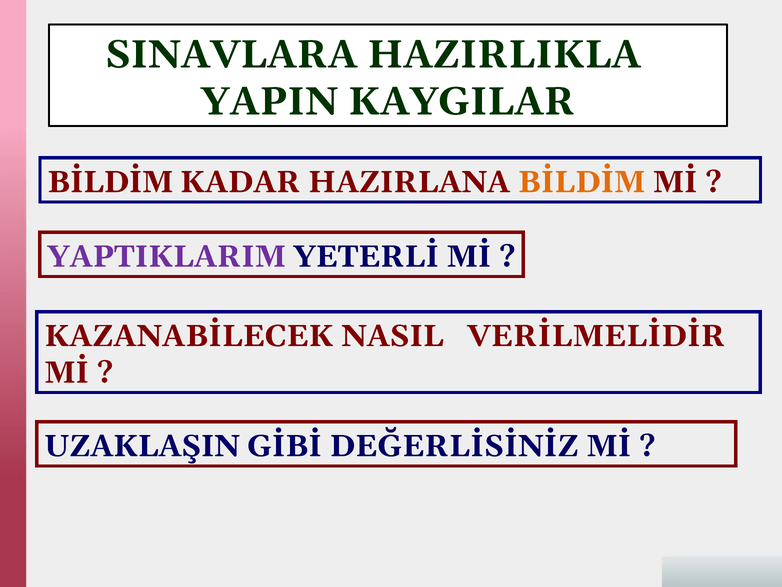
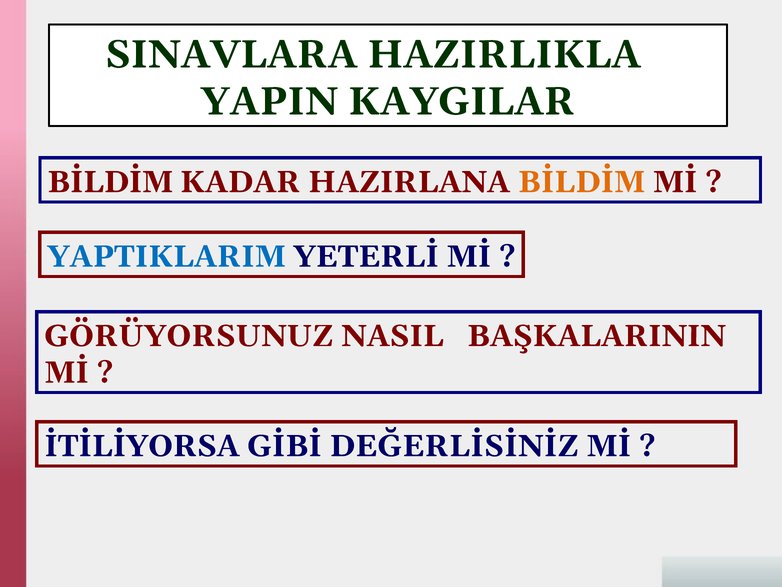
YAPTIKLARIM colour: purple -> blue (167, 256)
KAZANABİLECEK: KAZANABİLECEK -> GÖRÜYORSUNUZ (189, 336)
VERİLMELİDİR: VERİLMELİDİR -> BAŞKALARININ (596, 336)
UZAKLAŞIN: UZAKLAŞIN -> İTİLİYORSA (142, 446)
